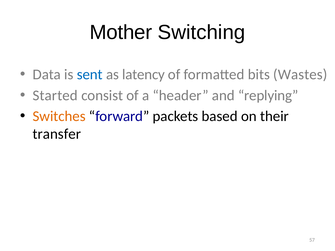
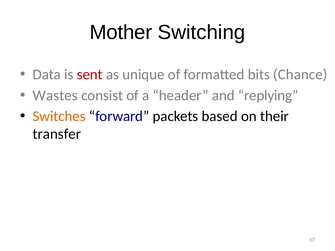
sent colour: blue -> red (90, 75)
latency: latency -> unique (143, 75)
Wastes: Wastes -> Chance (300, 75)
Started: Started -> Wastes (55, 95)
